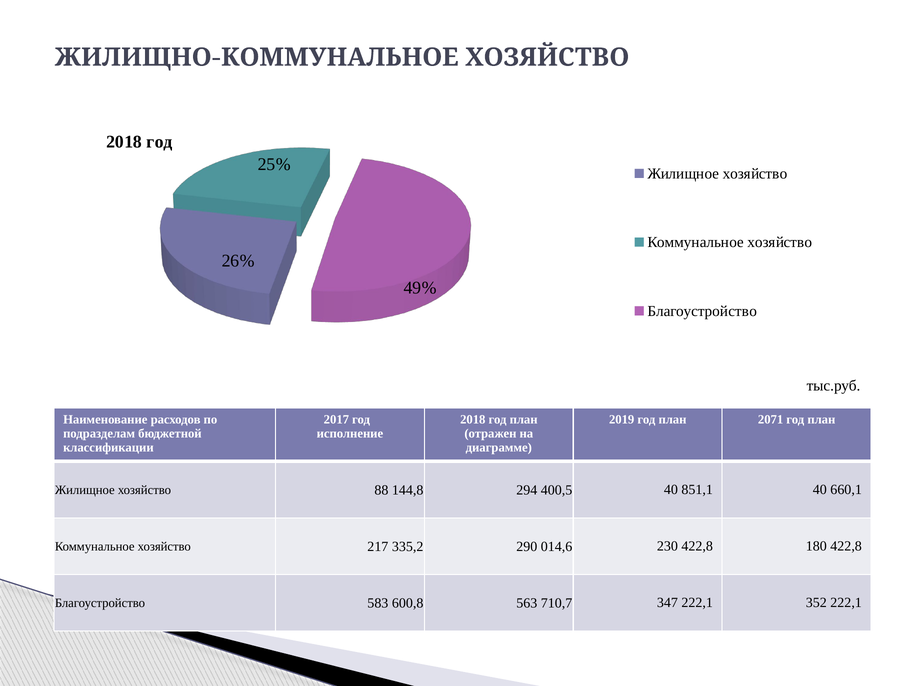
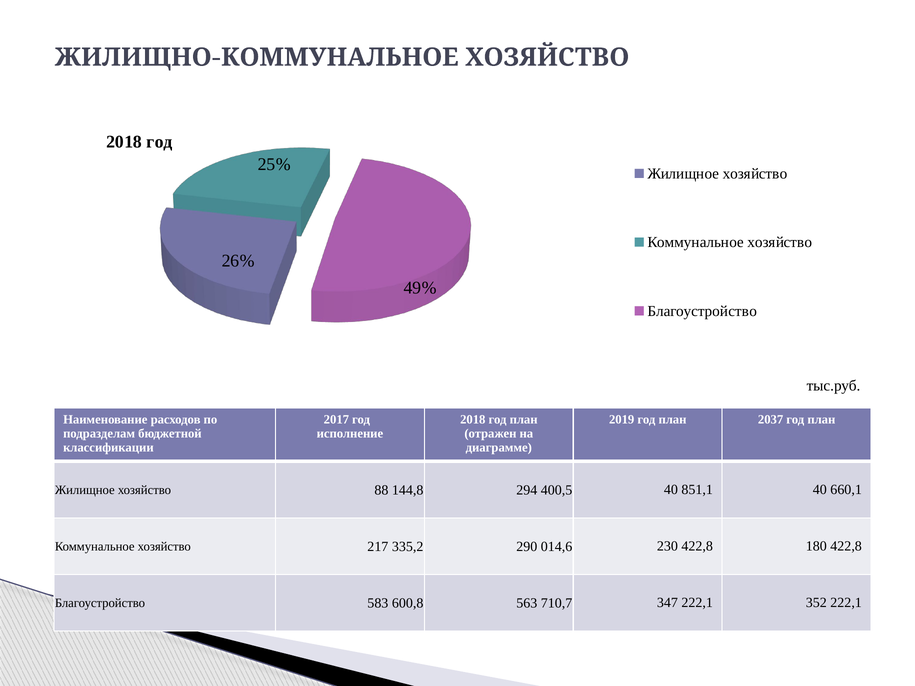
2071: 2071 -> 2037 (771, 420)
